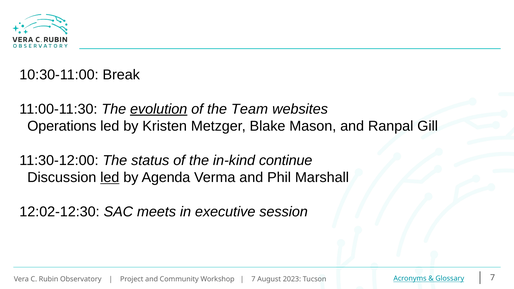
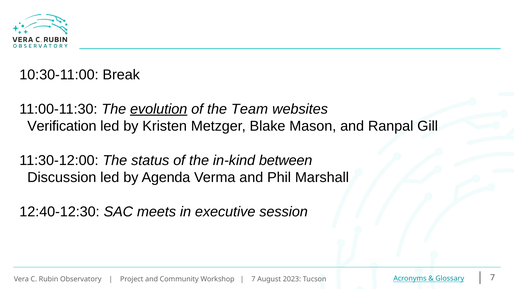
Operations: Operations -> Verification (62, 126)
continue: continue -> between (286, 161)
led underline: present -> none (110, 178)
12:02-12:30: 12:02-12:30 -> 12:40-12:30 (59, 212)
